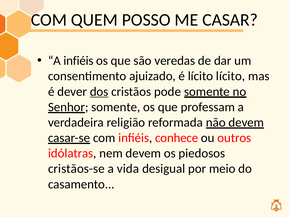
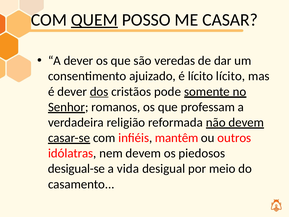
QUEM underline: none -> present (94, 20)
A infiéis: infiéis -> dever (78, 61)
Senhor somente: somente -> romanos (116, 107)
conhece: conhece -> mantêm (177, 138)
cristãos-se: cristãos-se -> desigual-se (76, 169)
